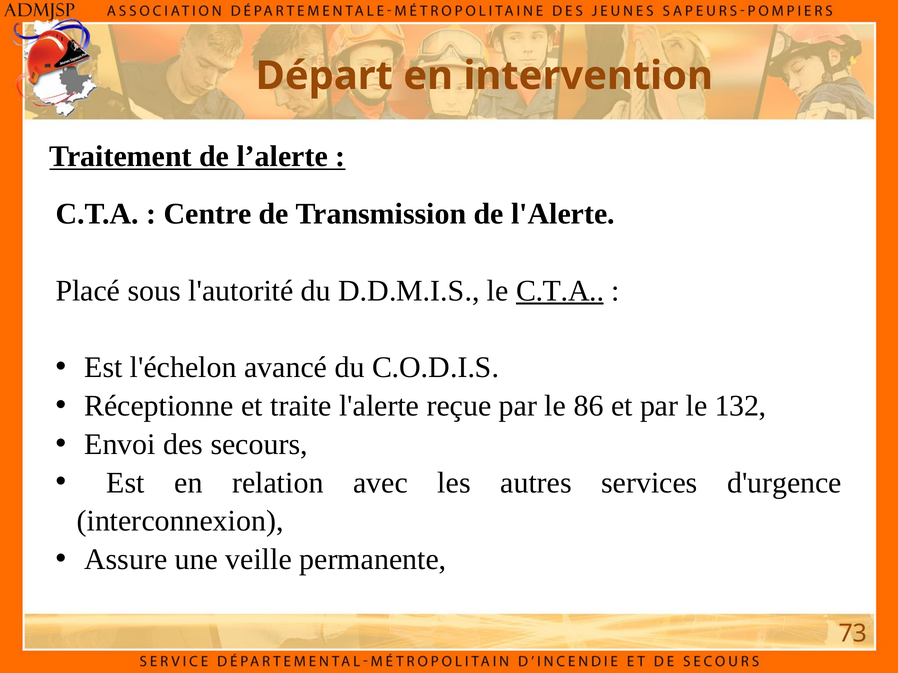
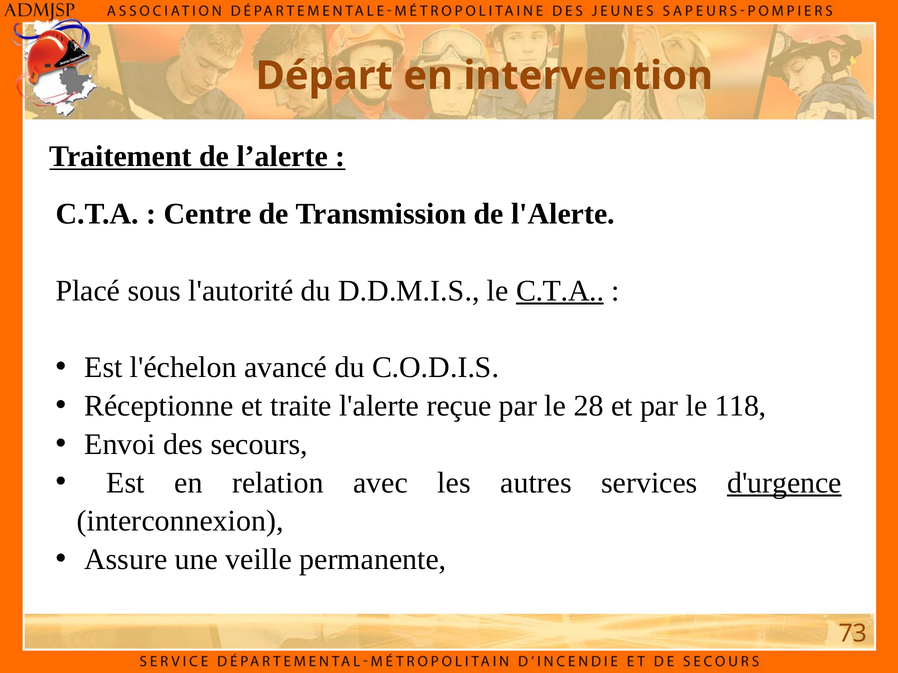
86: 86 -> 28 (589, 406)
132: 132 -> 118 (741, 406)
d'urgence underline: none -> present (784, 483)
